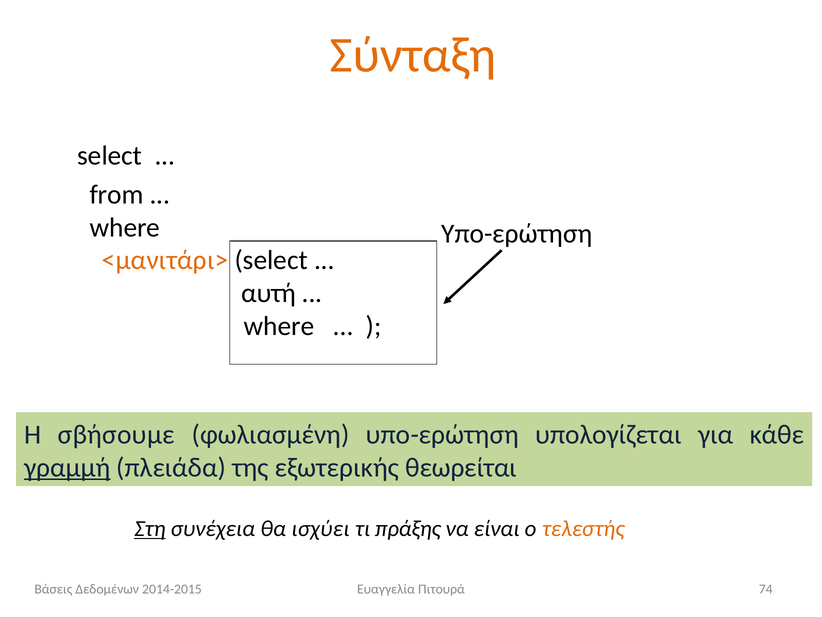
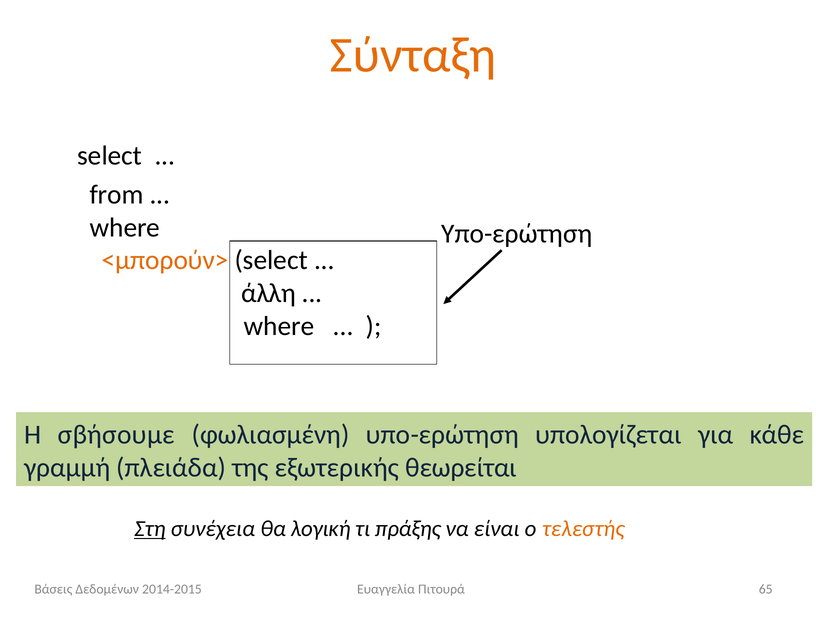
<μανιτάρι>: <μανιτάρι> -> <μπορούν> (165, 260)
αυτή: αυτή -> άλλη (269, 293)
γραμμή underline: present -> none (67, 467)
ισχύει: ισχύει -> λογική (321, 528)
74: 74 -> 65 (766, 589)
